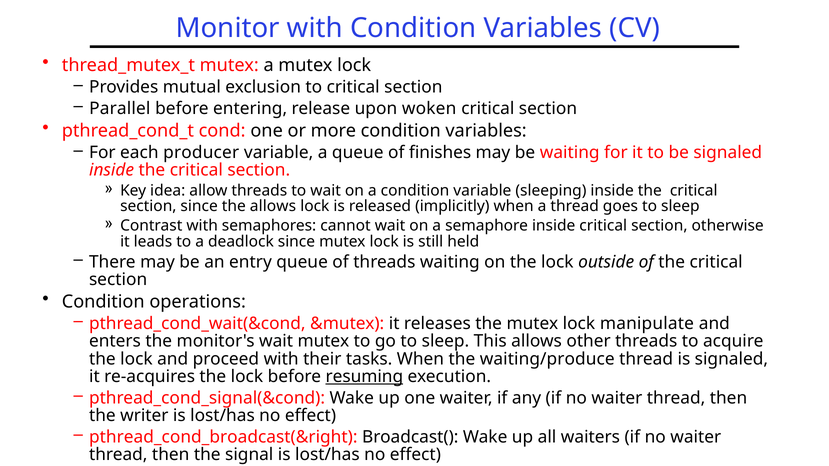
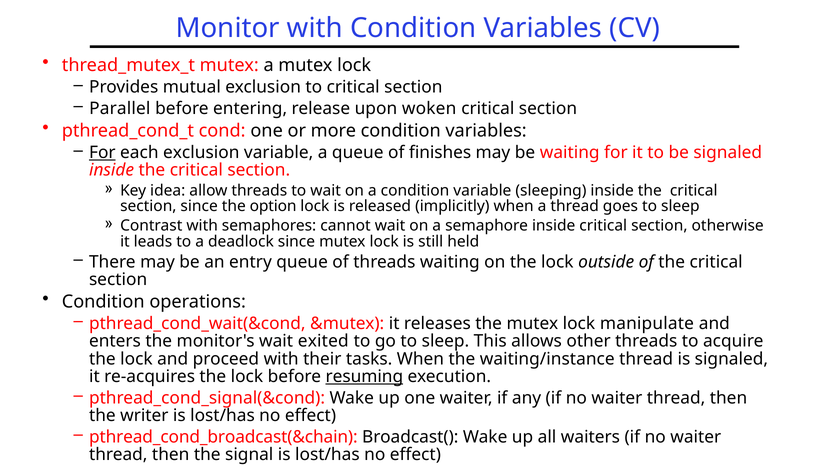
For underline: none -> present (102, 153)
each producer: producer -> exclusion (201, 153)
the allows: allows -> option (273, 206)
wait mutex: mutex -> exited (323, 341)
waiting/produce: waiting/produce -> waiting/instance (547, 359)
pthread_cond_broadcast(&right: pthread_cond_broadcast(&right -> pthread_cond_broadcast(&chain (223, 437)
